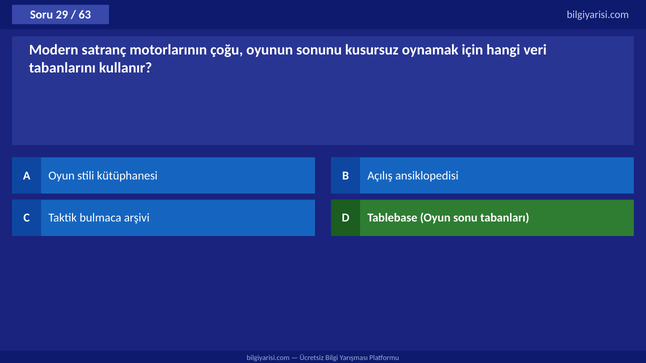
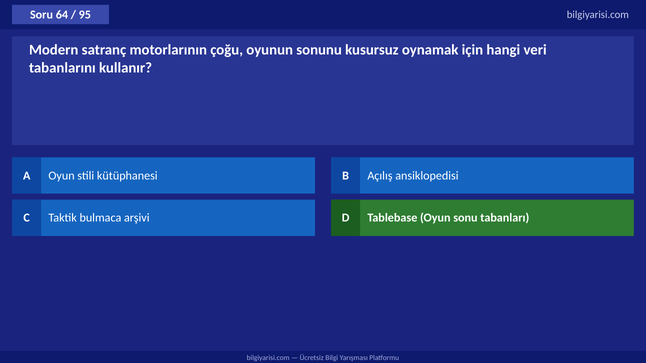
29: 29 -> 64 (62, 15)
63: 63 -> 95 (85, 15)
